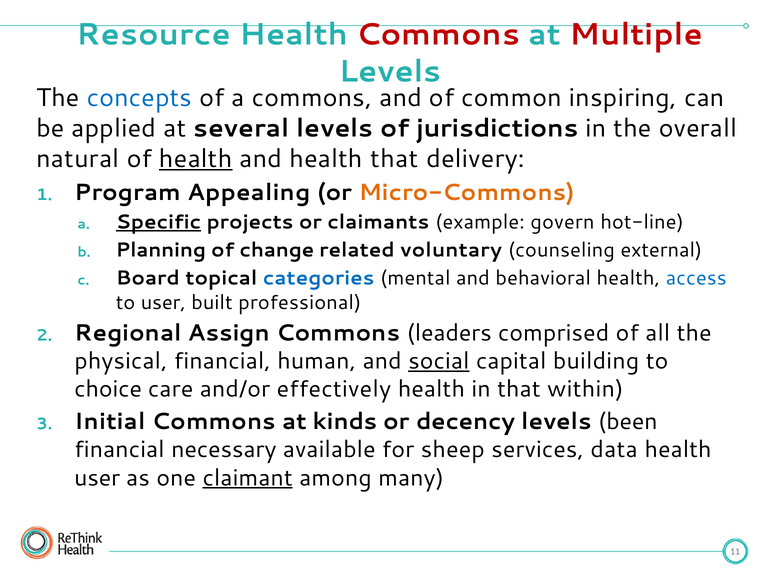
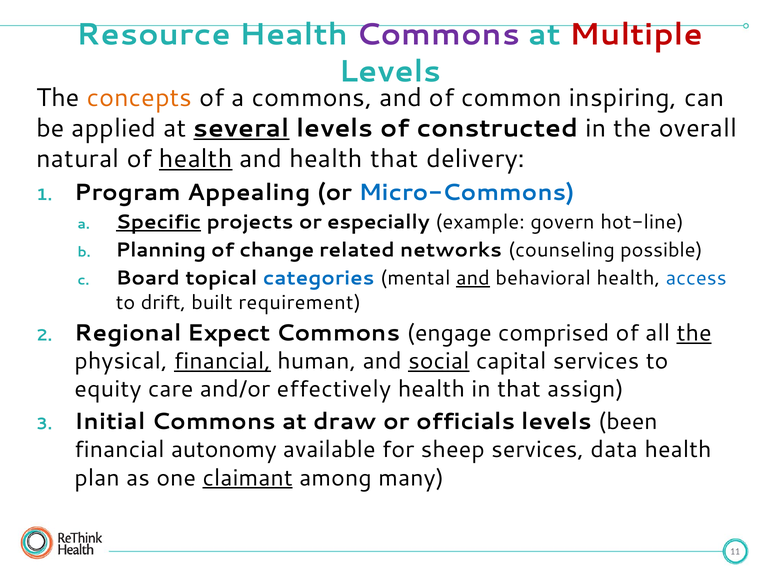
Commons colour: red -> purple (438, 35)
concepts colour: blue -> orange (139, 98)
several underline: none -> present (241, 128)
jurisdictions: jurisdictions -> constructed (497, 128)
Micro-Commons colour: orange -> blue (467, 193)
claimants: claimants -> especially (378, 222)
voluntary: voluntary -> networks (451, 250)
external: external -> possible (661, 250)
and underline: none -> present (473, 278)
to user: user -> drift (163, 302)
professional: professional -> requirement (300, 302)
Assign: Assign -> Expect (229, 333)
leaders: leaders -> engage (449, 333)
the underline: none -> present (694, 333)
financial underline: none -> present (222, 361)
capital building: building -> services (596, 361)
choice: choice -> equity (108, 389)
within: within -> assign (585, 389)
kinds: kinds -> draw (345, 422)
decency: decency -> officials (466, 422)
necessary: necessary -> autonomy (224, 450)
user: user -> plan (97, 478)
